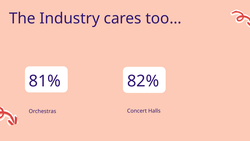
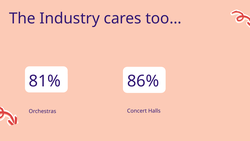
82%: 82% -> 86% (143, 81)
